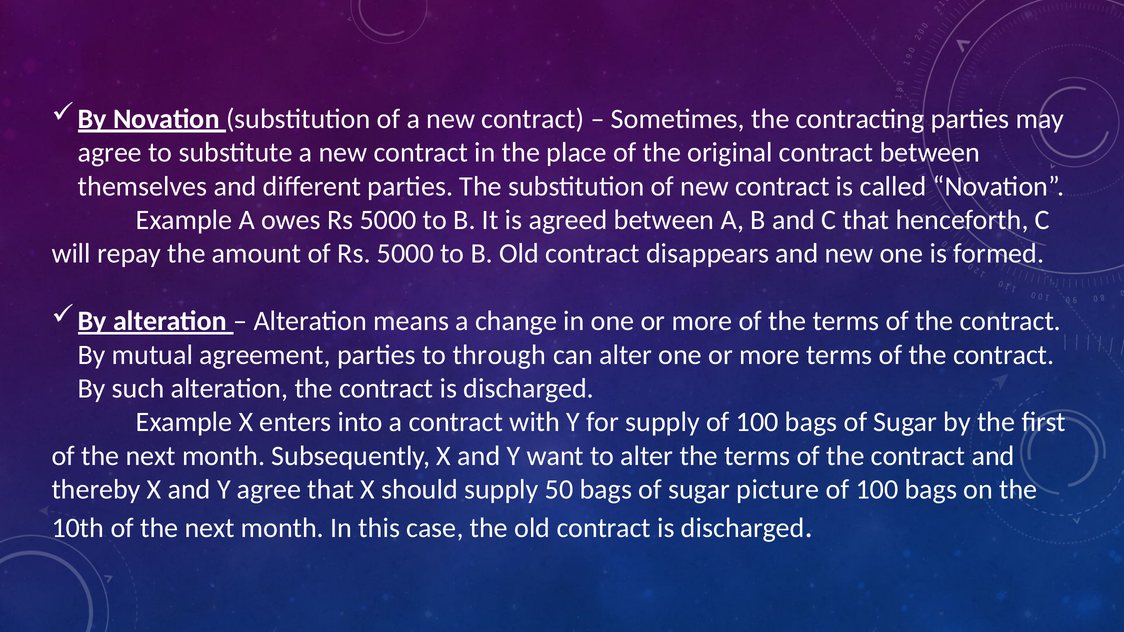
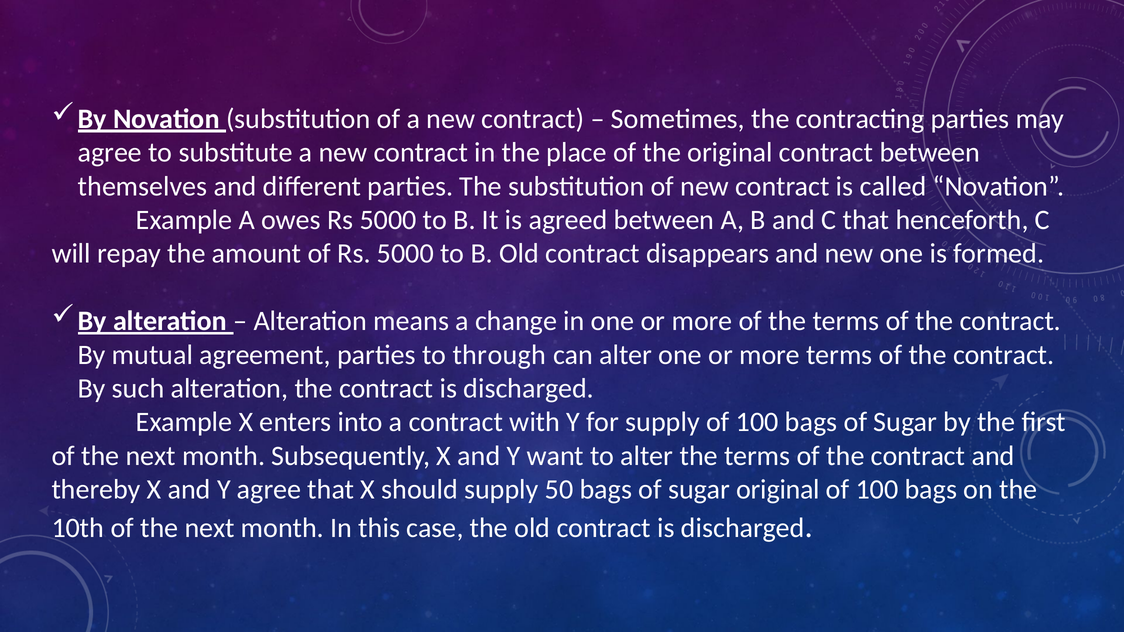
sugar picture: picture -> original (778, 490)
